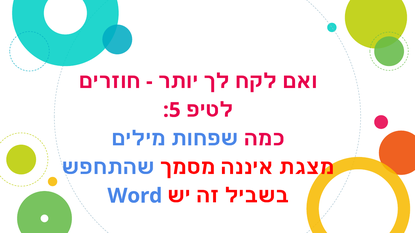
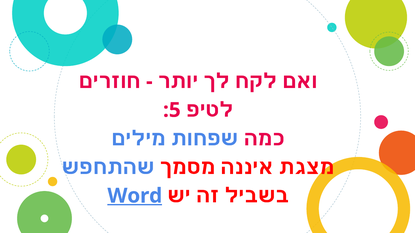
Word underline: none -> present (135, 196)
